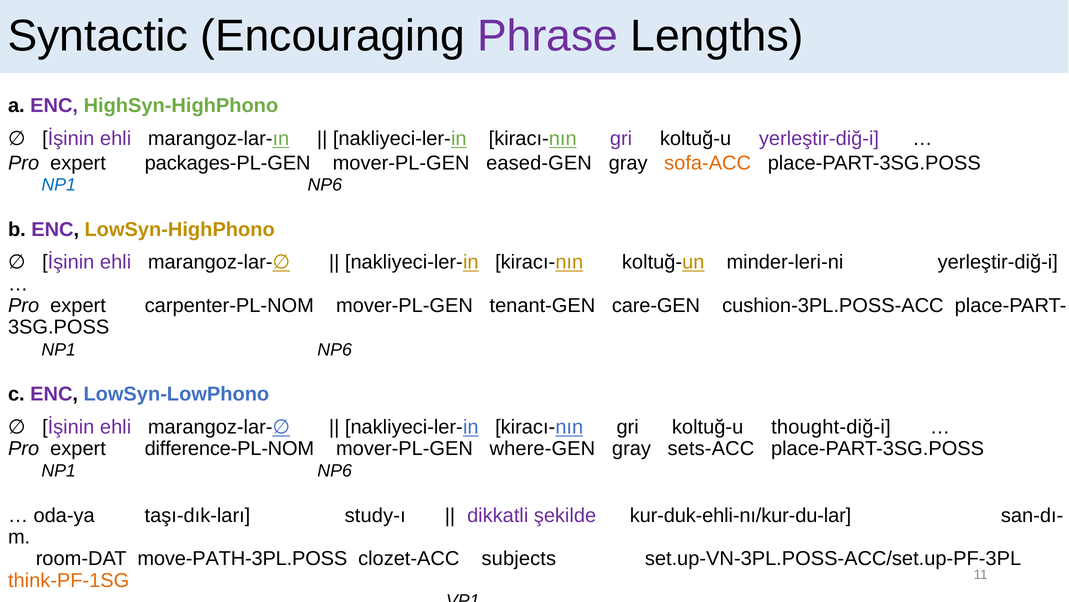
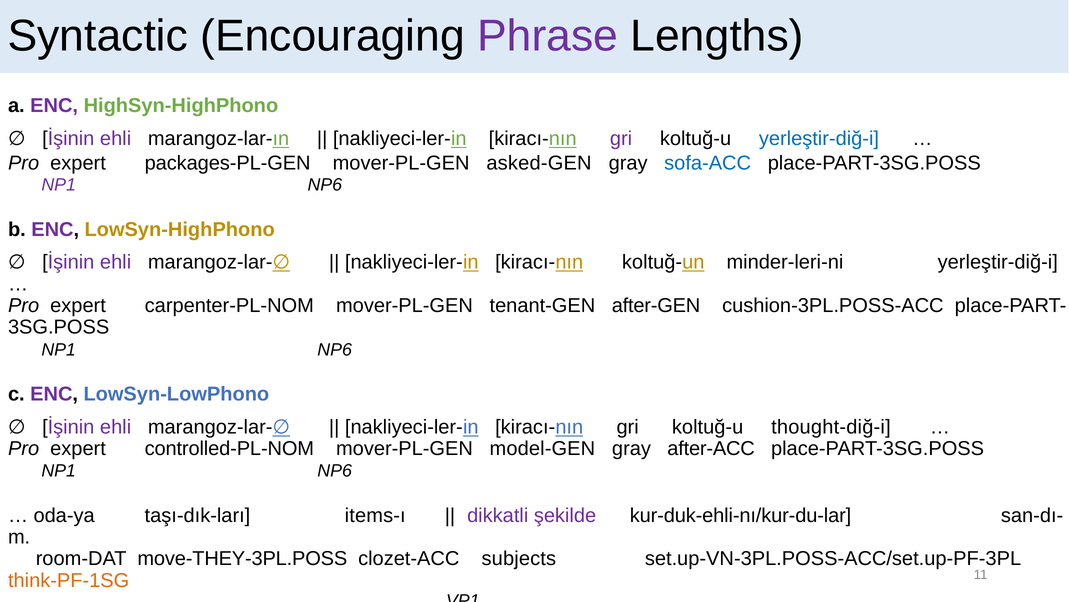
yerleştir-diğ-i colour: purple -> blue (819, 138)
eased-GEN: eased-GEN -> asked-GEN (539, 163)
sofa-ACC colour: orange -> blue (708, 163)
NP1 colour: blue -> purple (59, 185)
care-GEN: care-GEN -> after-GEN (656, 305)
difference-PL-NOM: difference-PL-NOM -> controlled-PL-NOM (229, 448)
where-GEN: where-GEN -> model-GEN (542, 448)
sets-ACC: sets-ACC -> after-ACC (711, 448)
study-ı: study-ı -> items-ı (375, 515)
move-PATH-3PL.POSS: move-PATH-3PL.POSS -> move-THEY-3PL.POSS (242, 558)
